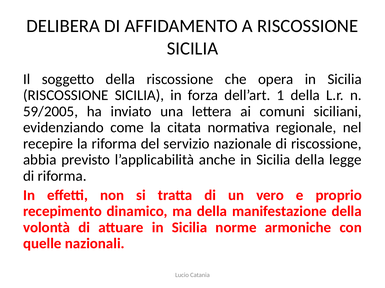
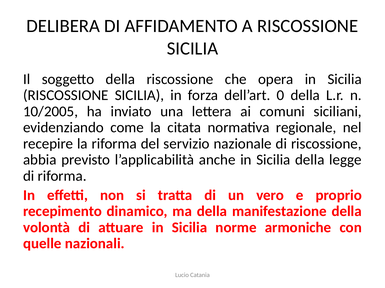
1: 1 -> 0 (280, 96)
59/2005: 59/2005 -> 10/2005 (51, 112)
